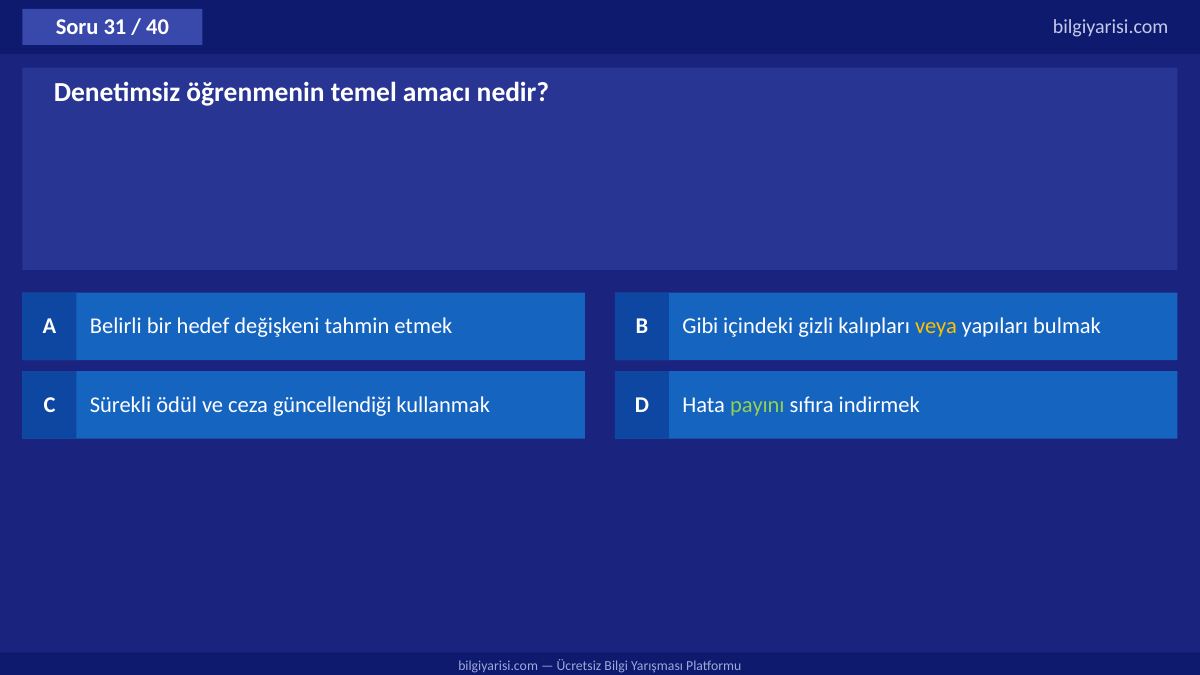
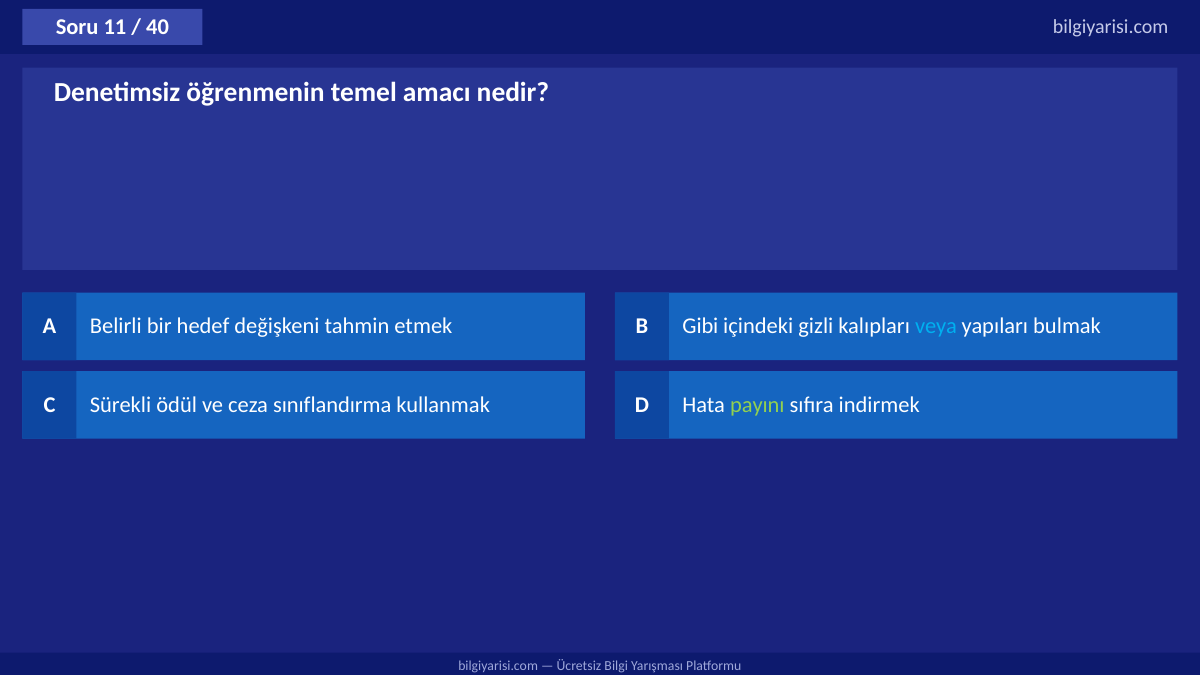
31: 31 -> 11 (115, 27)
veya colour: yellow -> light blue (936, 327)
güncellendiği: güncellendiği -> sınıflandırma (332, 405)
